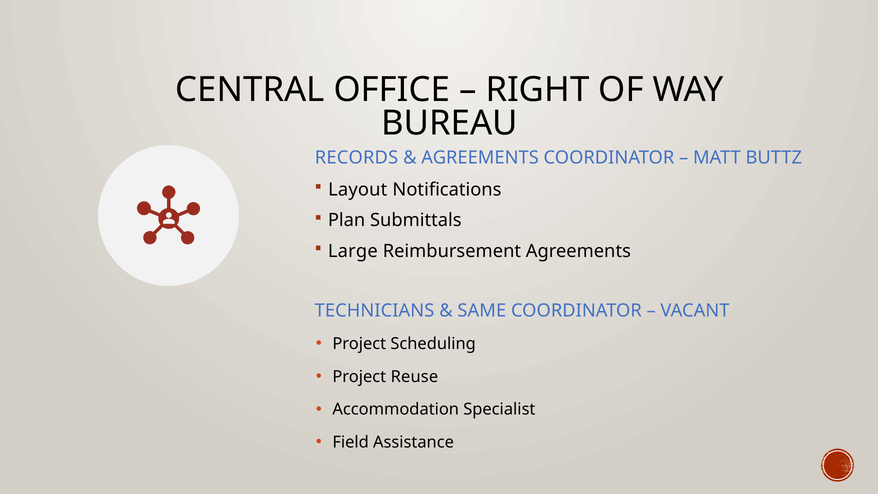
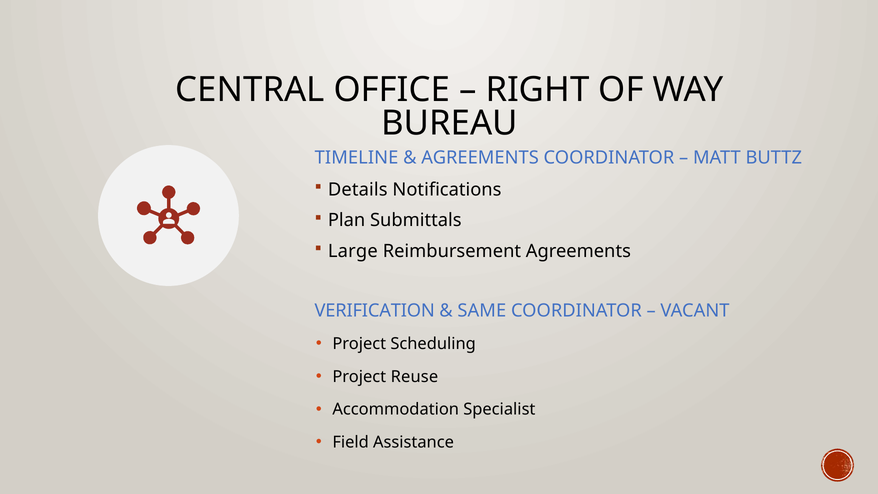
RECORDS: RECORDS -> TIMELINE (357, 158)
Layout: Layout -> Details (358, 190)
TECHNICIANS: TECHNICIANS -> VERIFICATION (375, 311)
